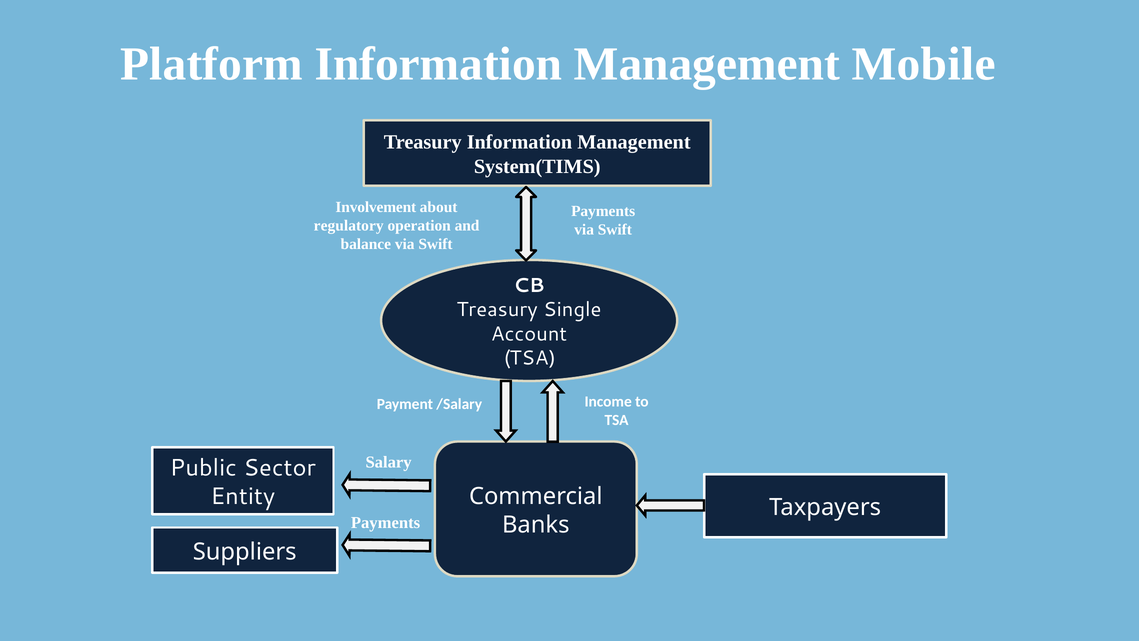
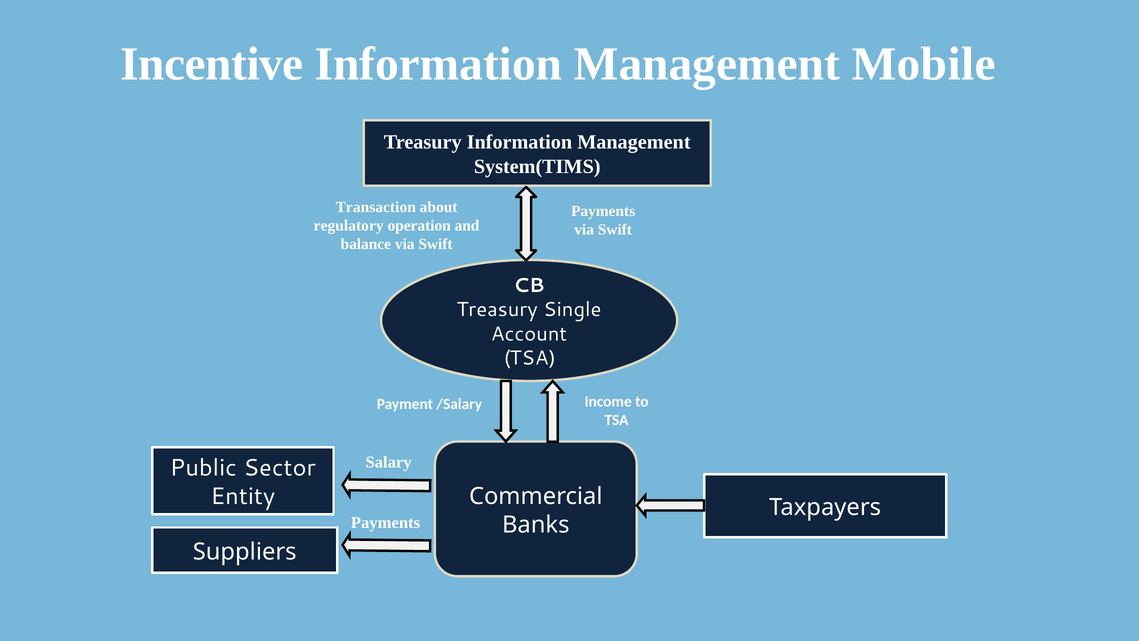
Platform: Platform -> Incentive (212, 64)
Involvement: Involvement -> Transaction (376, 207)
